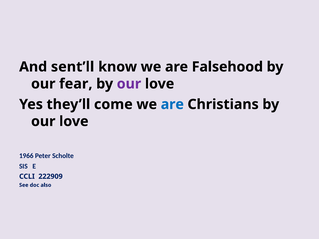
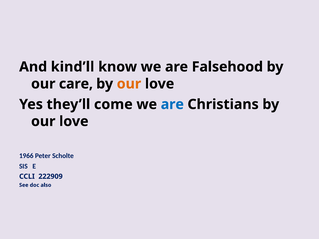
sent’ll: sent’ll -> kind’ll (73, 67)
fear: fear -> care (76, 84)
our colour: purple -> orange (129, 84)
